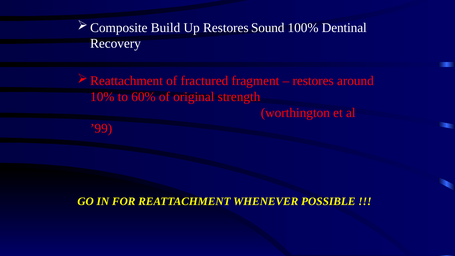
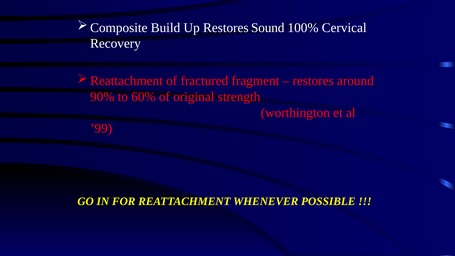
Dentinal: Dentinal -> Cervical (344, 28)
10%: 10% -> 90% (102, 97)
